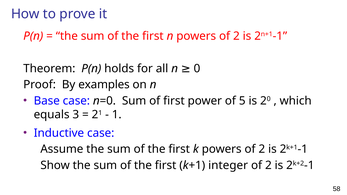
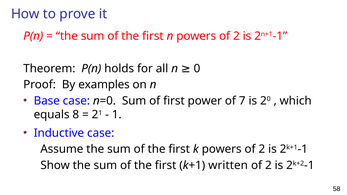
5: 5 -> 7 (242, 101)
3: 3 -> 8 (76, 115)
integer: integer -> written (228, 166)
